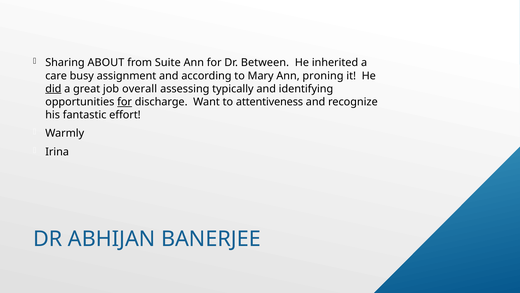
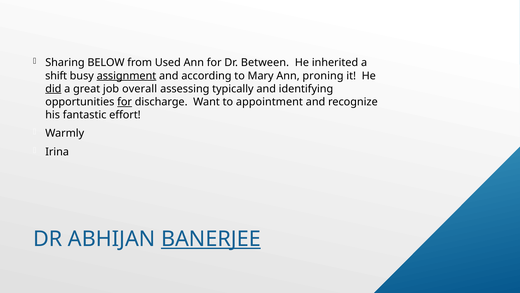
ABOUT: ABOUT -> BELOW (106, 63)
Suite: Suite -> Used (168, 63)
care: care -> shift (56, 76)
assignment underline: none -> present (126, 76)
attentiveness: attentiveness -> appointment (269, 102)
BANERJEE underline: none -> present (211, 239)
